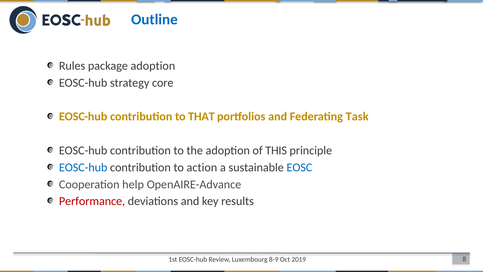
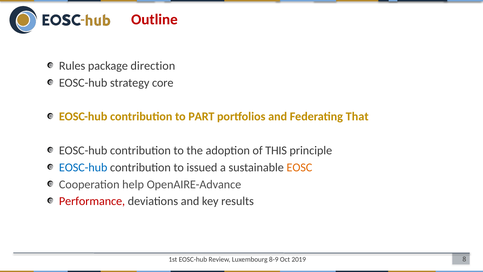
Outline colour: blue -> red (154, 19)
package adoption: adoption -> direction (153, 66)
THAT: THAT -> PART (201, 117)
Task: Task -> That (357, 117)
action: action -> issued (202, 167)
EOSC colour: blue -> orange (299, 167)
